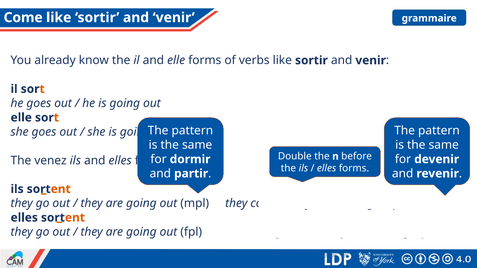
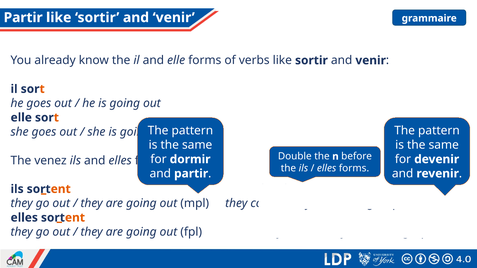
Come: Come -> Partir (23, 18)
